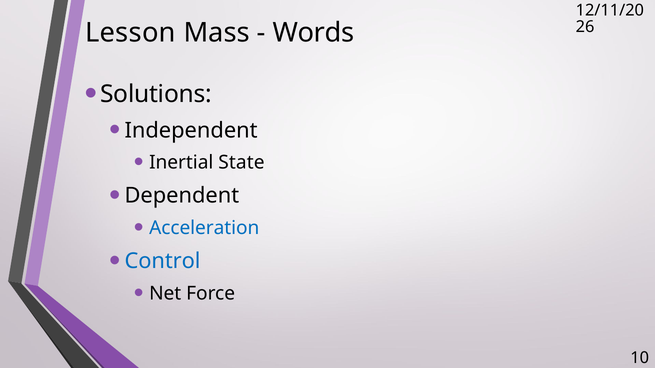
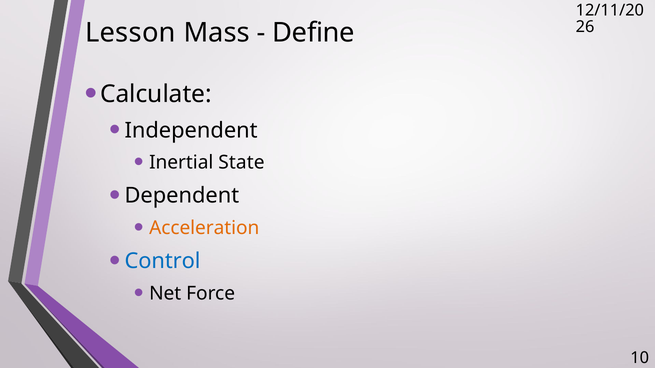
Words: Words -> Define (314, 33)
Solutions: Solutions -> Calculate (156, 94)
Acceleration colour: blue -> orange (204, 228)
